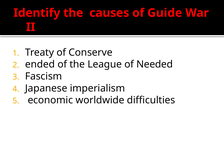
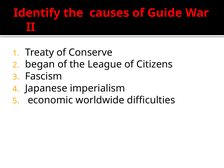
ended: ended -> began (40, 64)
Needed: Needed -> Citizens (155, 64)
